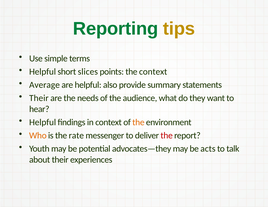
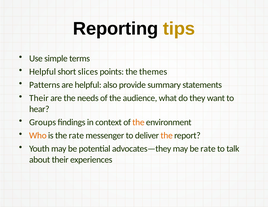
Reporting colour: green -> black (116, 29)
the context: context -> themes (153, 72)
Average: Average -> Patterns (45, 85)
Helpful: Helpful -> Groups (43, 122)
the colour: red -> orange (167, 136)
be acts: acts -> rate (208, 149)
